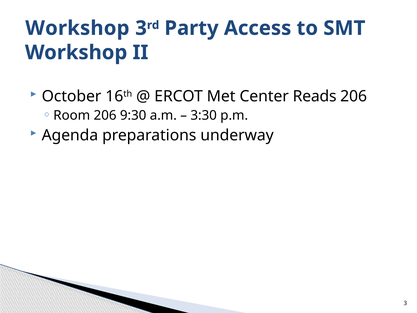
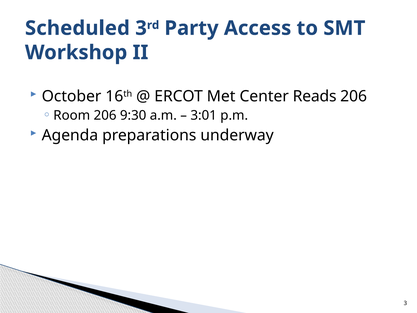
Workshop: Workshop -> Scheduled (77, 28)
3:30: 3:30 -> 3:01 (204, 115)
